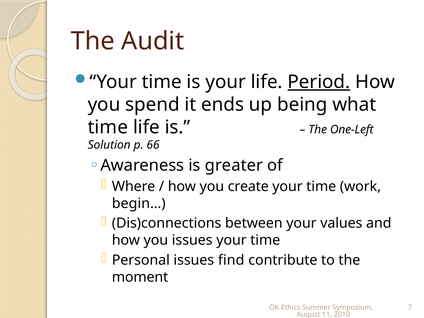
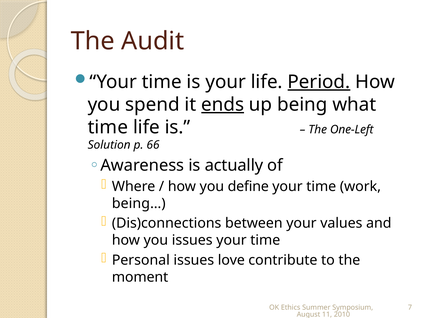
ends underline: none -> present (223, 105)
greater: greater -> actually (234, 166)
create: create -> define (248, 187)
begin…: begin… -> being… (139, 204)
find: find -> love (231, 260)
